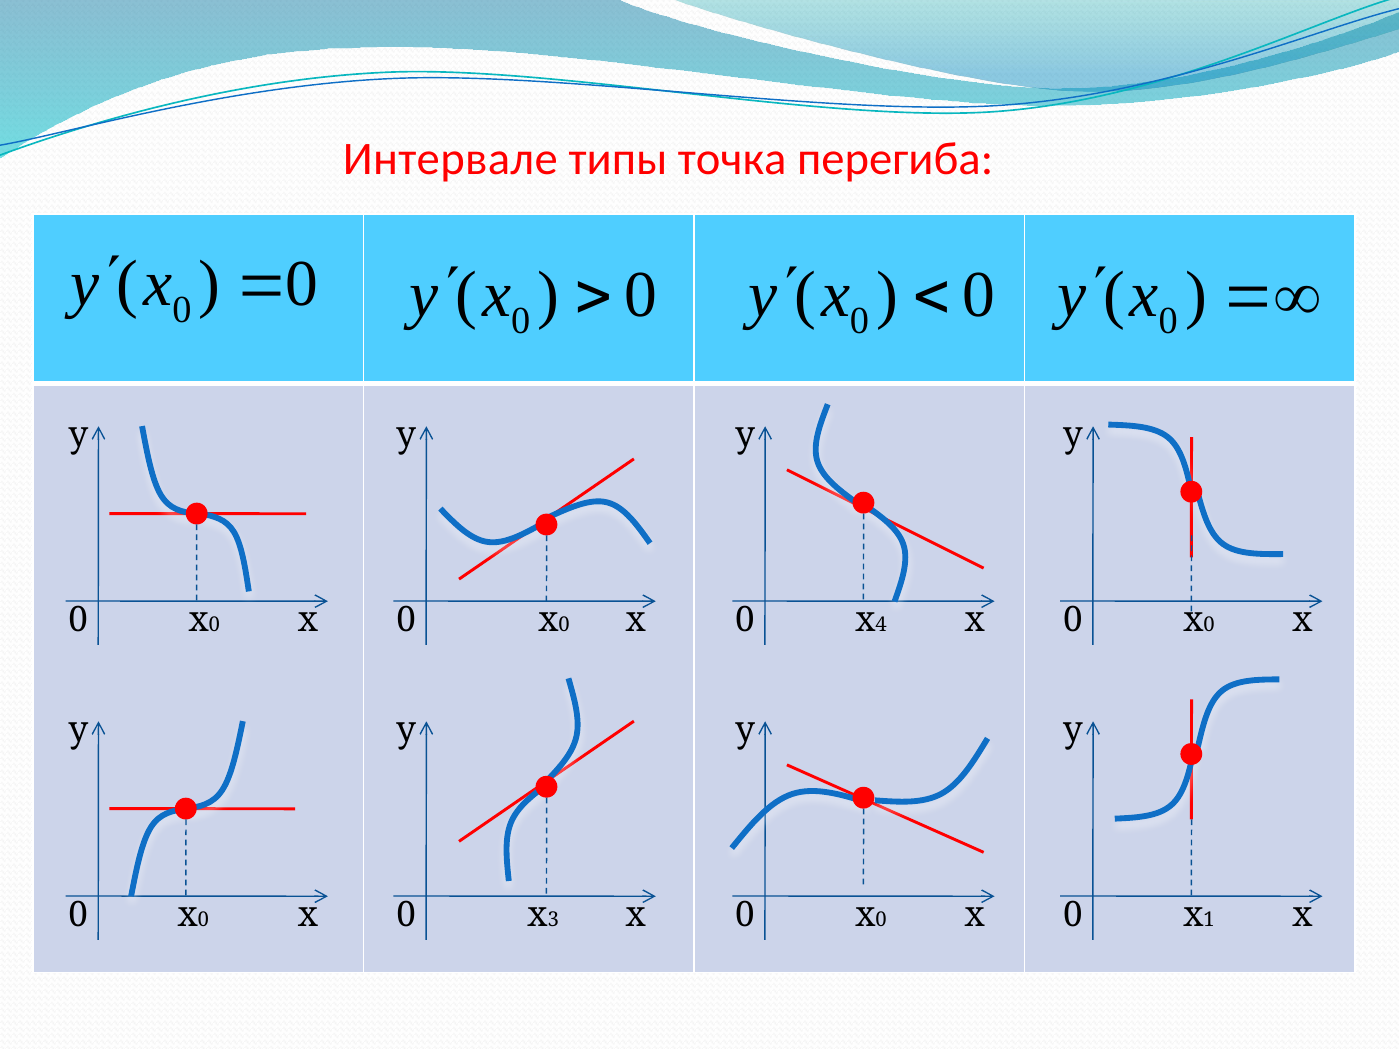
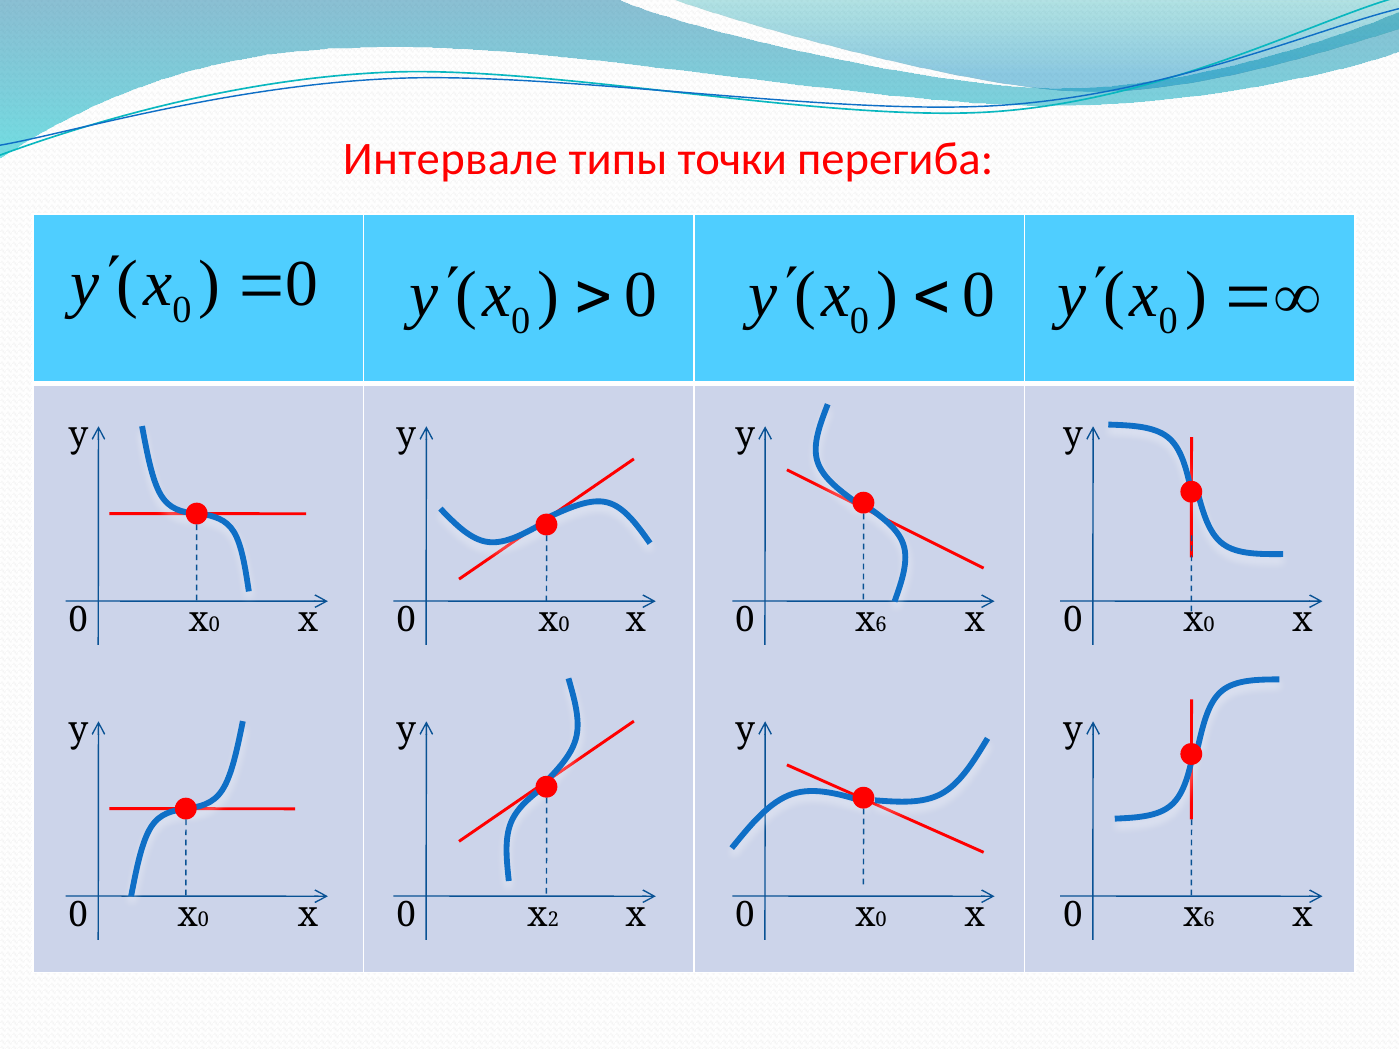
точка: точка -> точки (732, 159)
4: 4 -> 6 (881, 625)
3: 3 -> 2 (553, 920)
1: 1 -> 6 (1209, 920)
